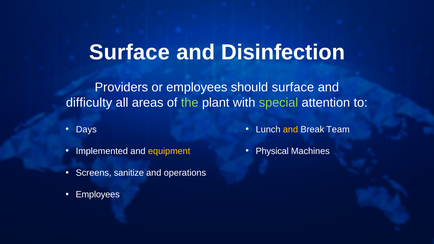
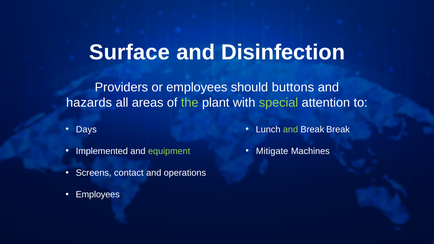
should surface: surface -> buttons (293, 87)
difficulty: difficulty -> hazards (89, 103)
and colour: yellow -> light green (291, 130)
Break Team: Team -> Break (338, 130)
equipment colour: yellow -> light green (169, 151)
Physical: Physical -> Mitigate (272, 151)
sanitize: sanitize -> contact (129, 173)
